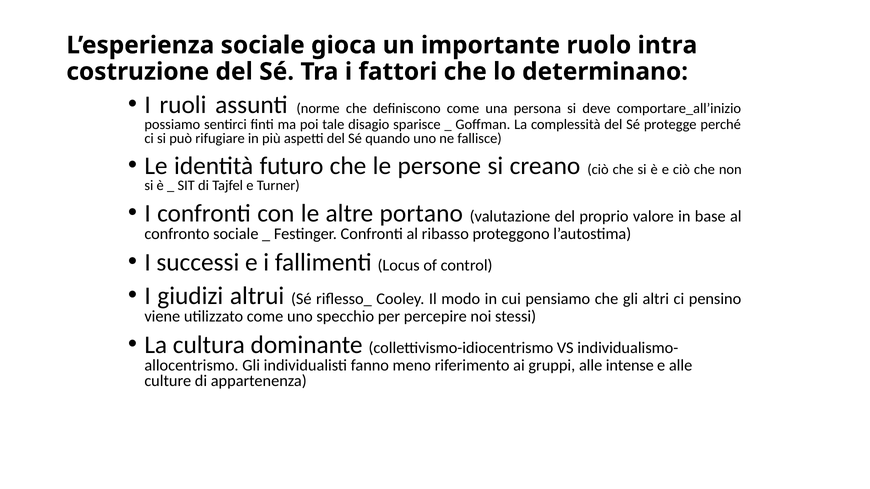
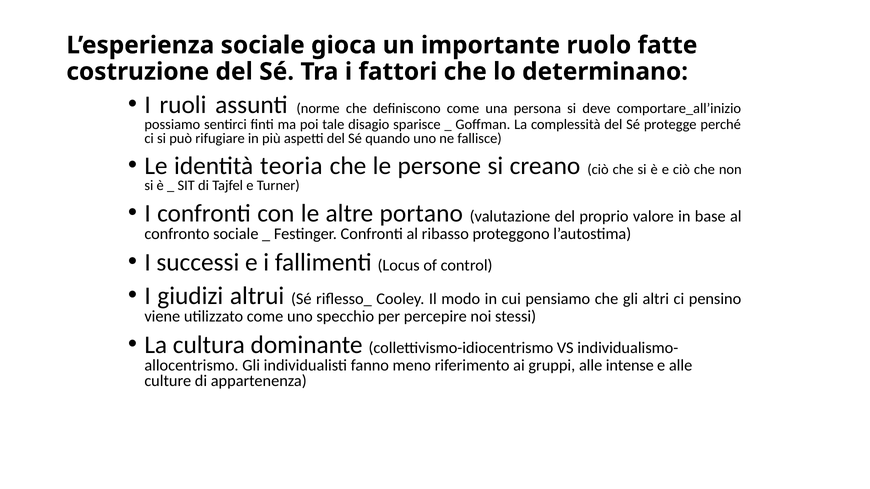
intra: intra -> fatte (667, 45)
futuro: futuro -> teoria (291, 166)
